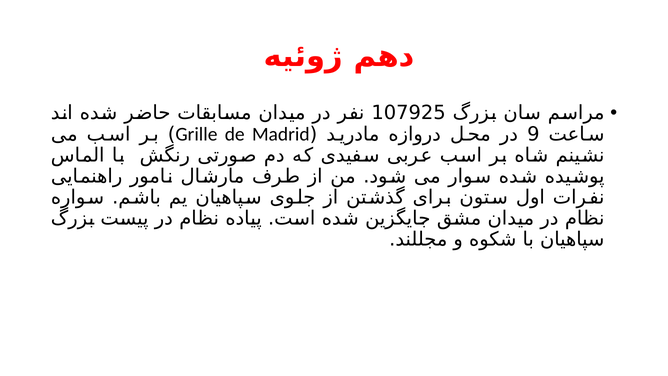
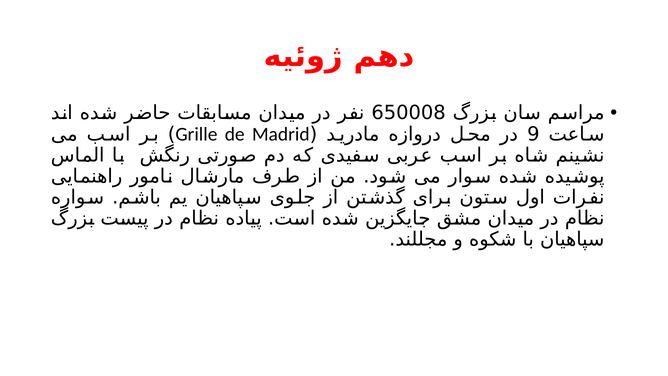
107925: 107925 -> 650008 (409, 113)
